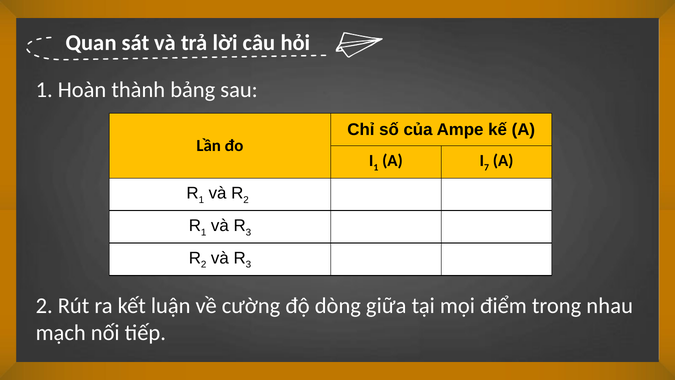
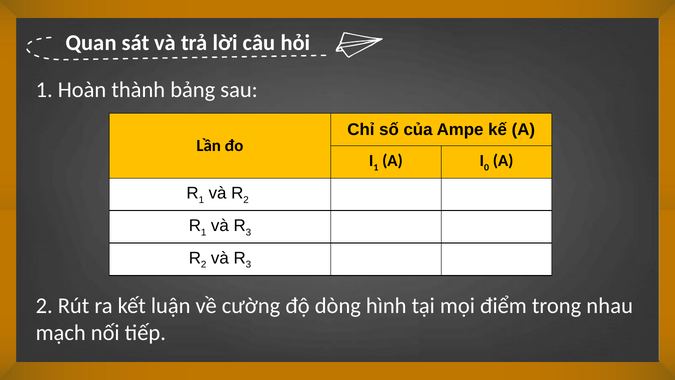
7: 7 -> 0 (487, 167)
giữa: giữa -> hình (386, 305)
